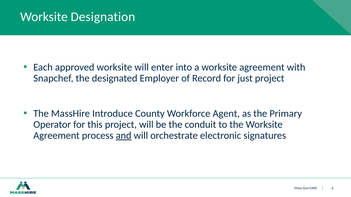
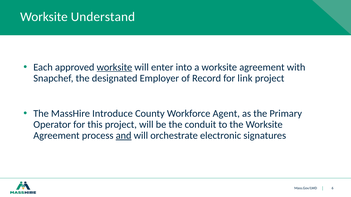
Designation: Designation -> Understand (103, 17)
worksite underline: none -> present (114, 67)
just: just -> link (245, 78)
